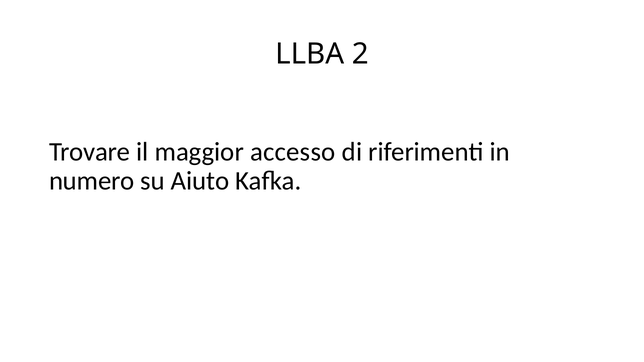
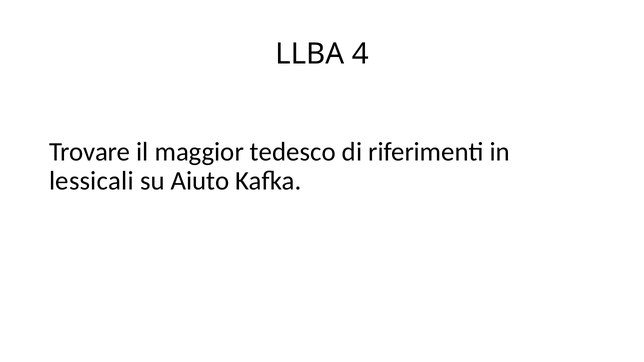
2: 2 -> 4 (360, 54)
accesso: accesso -> tedesco (293, 152)
numero: numero -> lessicali (92, 181)
